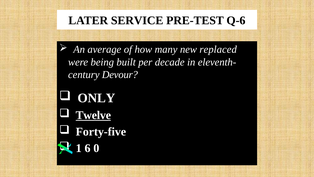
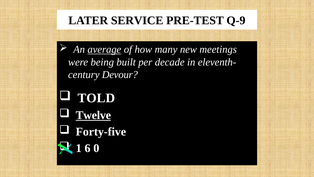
Q-6: Q-6 -> Q-9 (236, 20)
average underline: none -> present (104, 49)
replaced: replaced -> meetings (218, 49)
ONLY: ONLY -> TOLD (96, 98)
